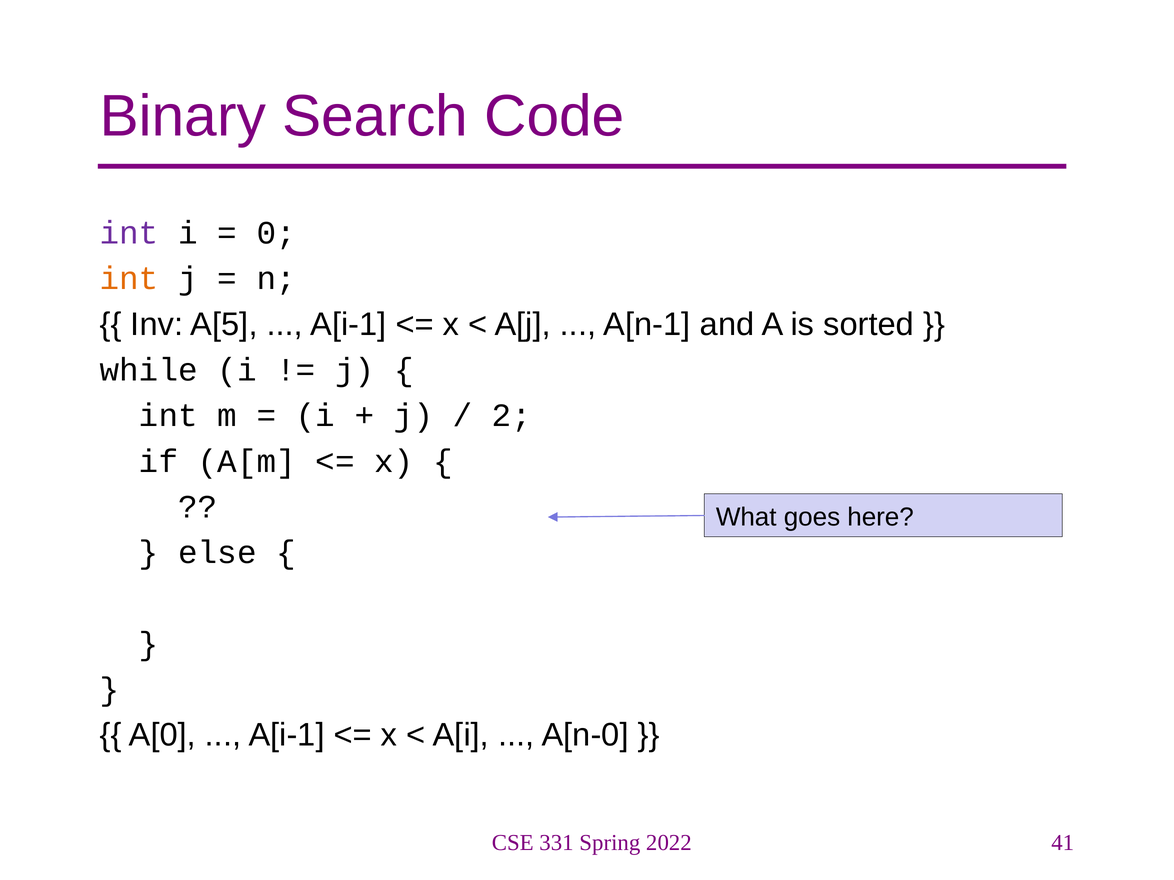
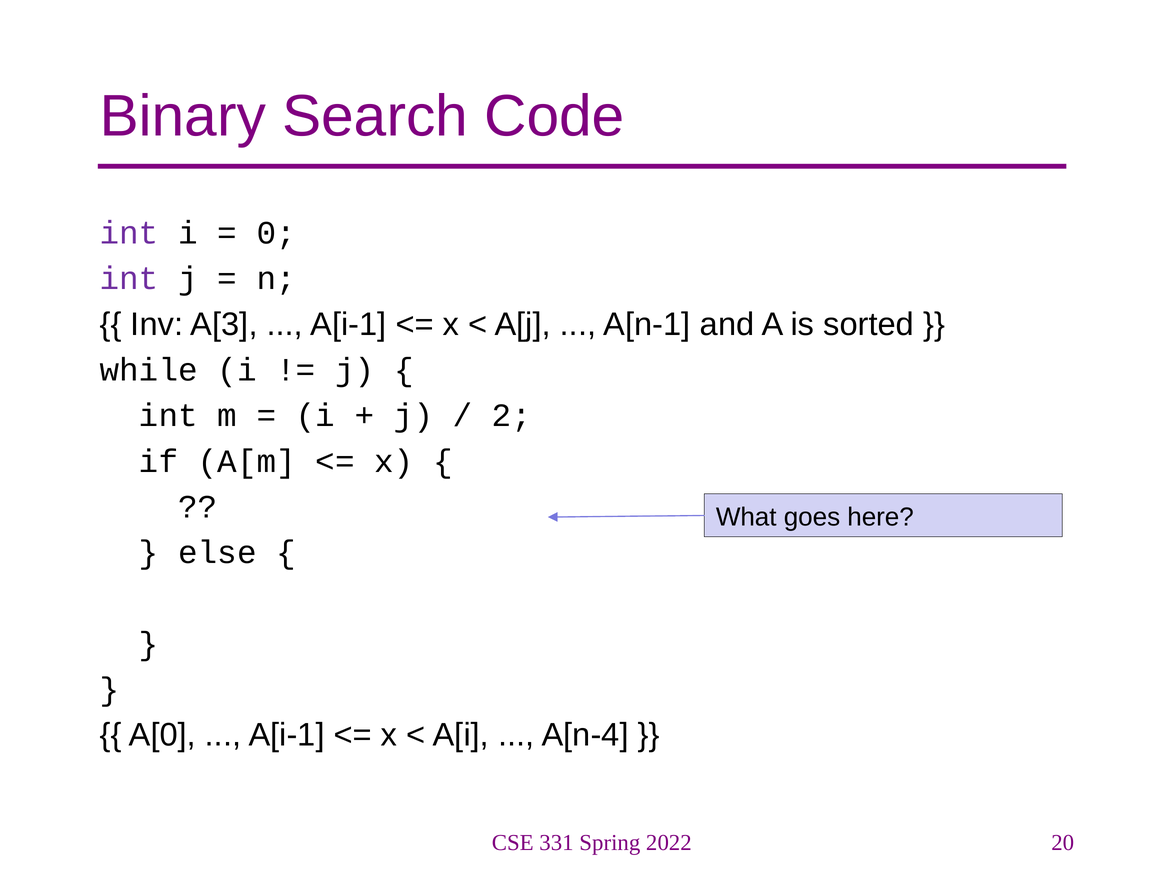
int colour: orange -> purple (129, 279)
A[5: A[5 -> A[3 (224, 325)
A[n-0: A[n-0 -> A[n-4 (585, 736)
41: 41 -> 20 (1063, 843)
